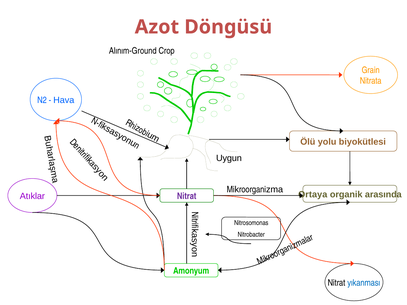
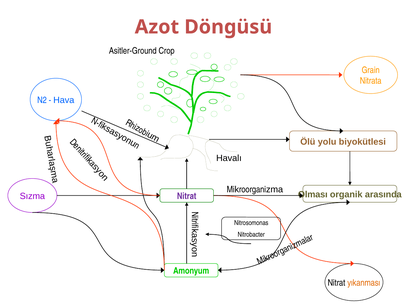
Alınım-Ground: Alınım-Ground -> Asitler-Ground (133, 51)
Uygun: Uygun -> Havalı (229, 158)
Ortaya: Ortaya -> Olması (313, 195)
Atıklar: Atıklar -> Sızma (32, 196)
yıkanması colour: blue -> orange (364, 283)
